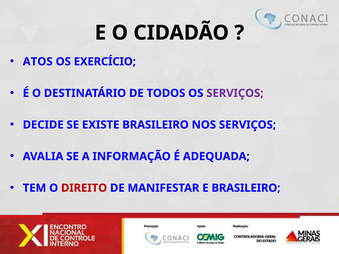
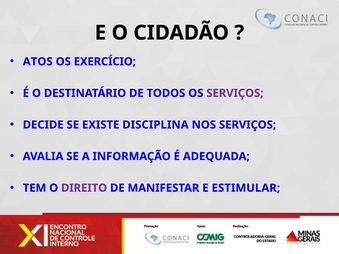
EXISTE BRASILEIRO: BRASILEIRO -> DISCIPLINA (155, 125)
DIREITO colour: red -> purple (84, 188)
E BRASILEIRO: BRASILEIRO -> ESTIMULAR (246, 188)
